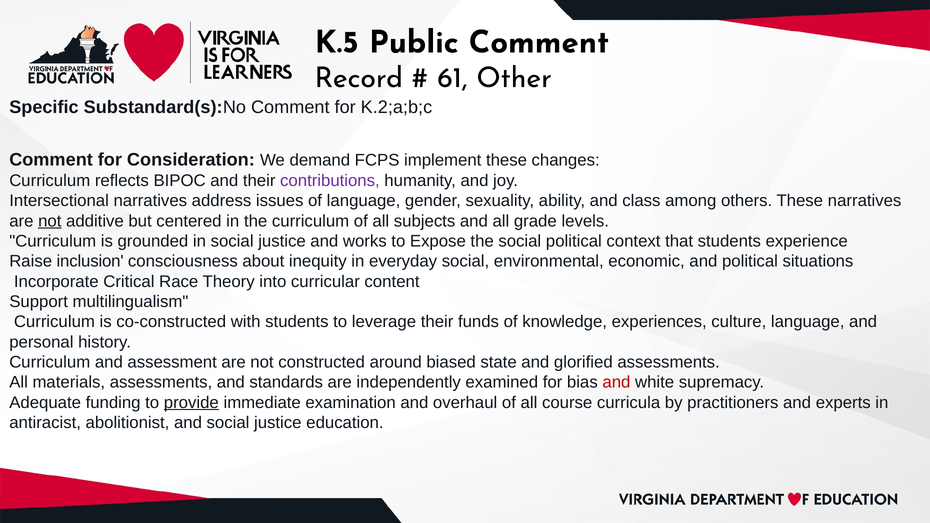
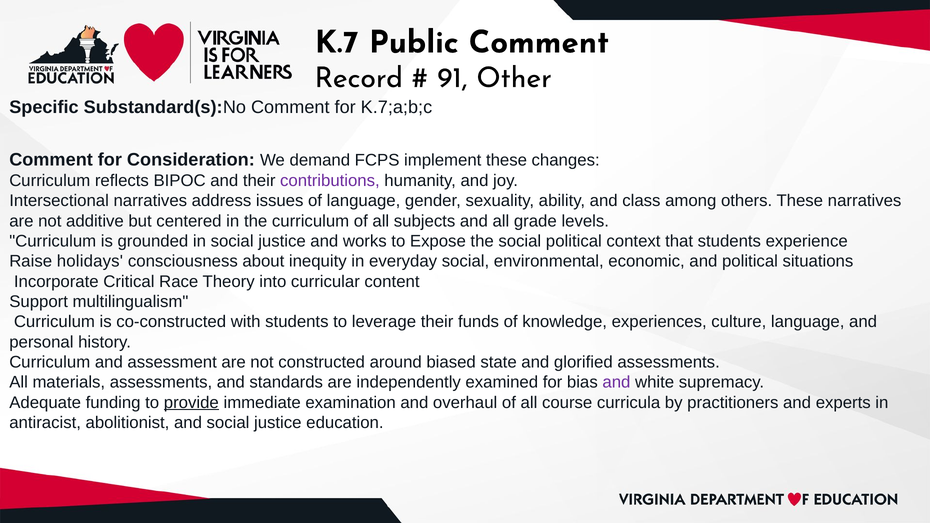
K.5: K.5 -> K.7 (337, 42)
61: 61 -> 91 (452, 78)
K.2;a;b;c: K.2;a;b;c -> K.7;a;b;c (396, 107)
not underline: present -> none (50, 221)
inclusion: inclusion -> holidays (90, 261)
and colour: red -> purple (616, 382)
